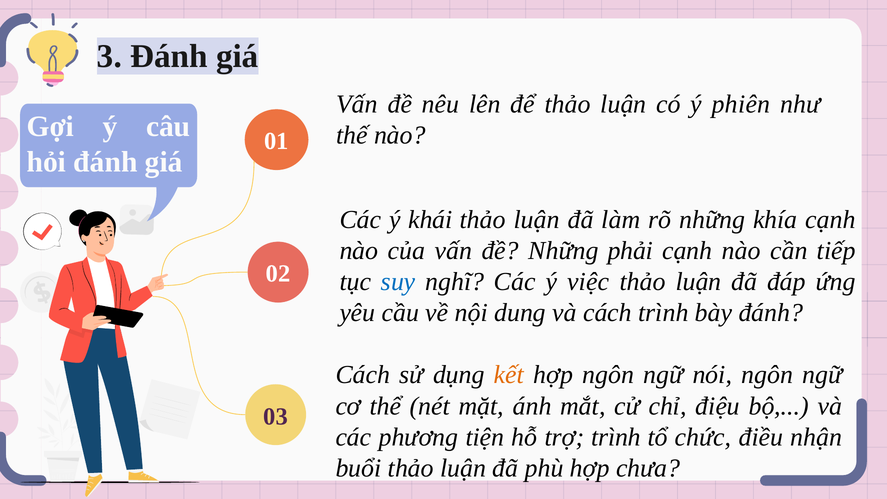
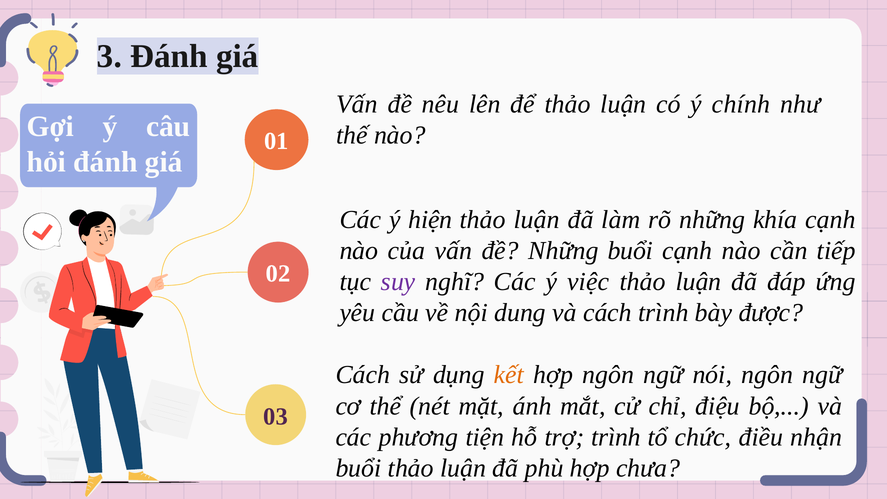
phiên: phiên -> chính (741, 104)
khái: khái -> hiện (430, 220)
Những phải: phải -> buổi (630, 251)
suy colour: blue -> purple (398, 282)
bày đánh: đánh -> được (771, 313)
